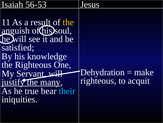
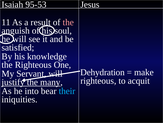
56-53: 56-53 -> 95-53 (36, 5)
the colour: yellow -> pink (68, 22)
true: true -> into (32, 90)
